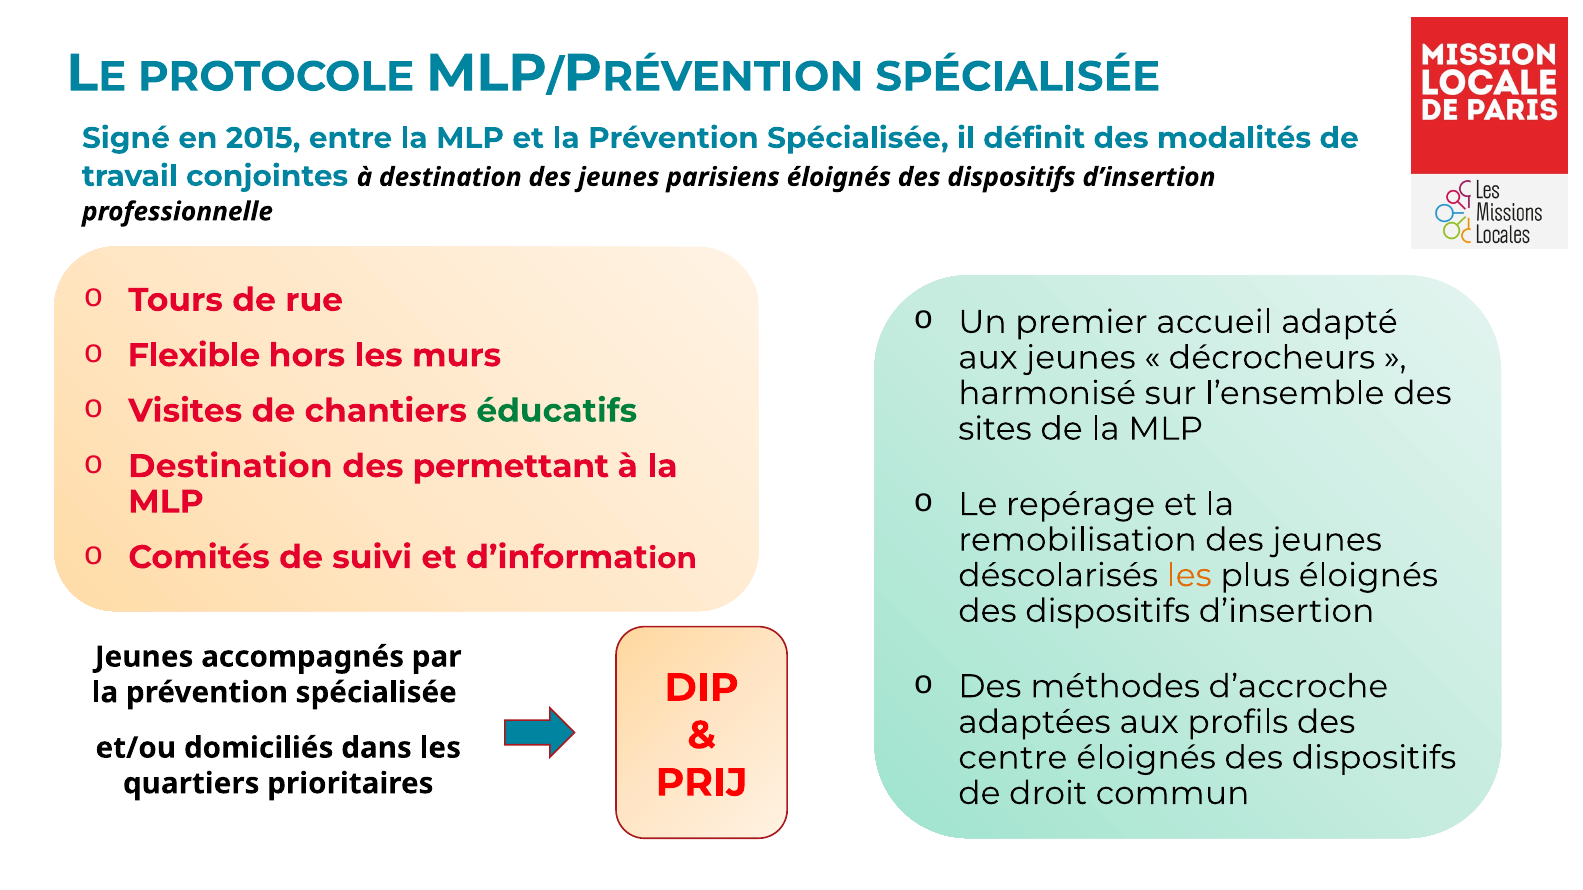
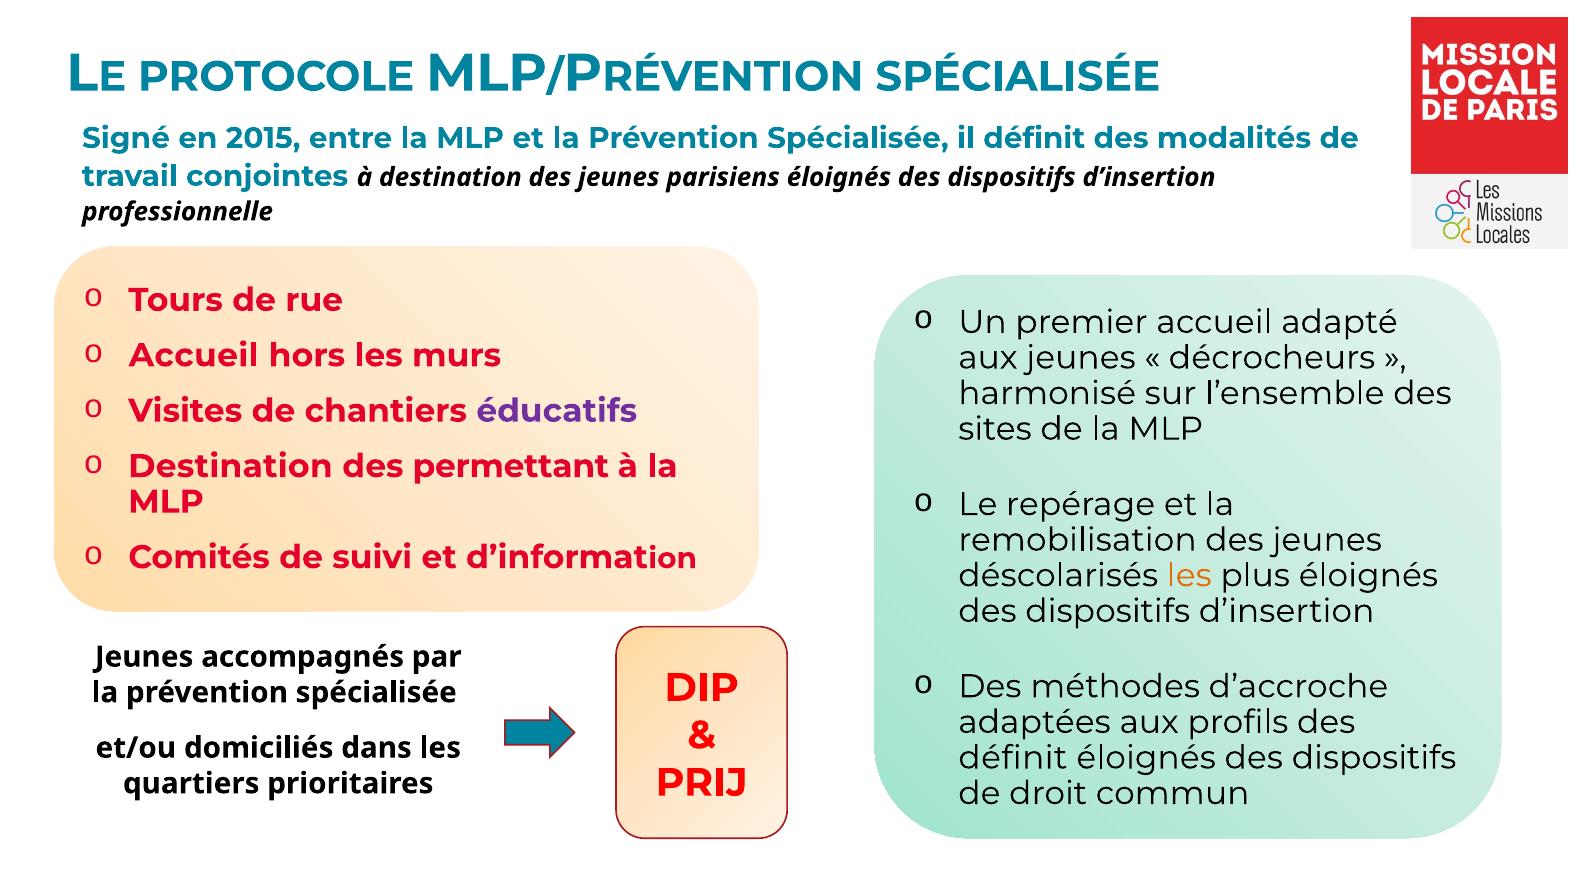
Flexible: Flexible -> Accueil (194, 356)
éducatifs colour: green -> purple (557, 411)
centre: centre -> définit (1013, 758)
